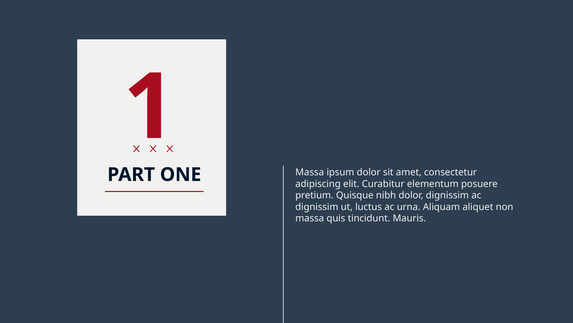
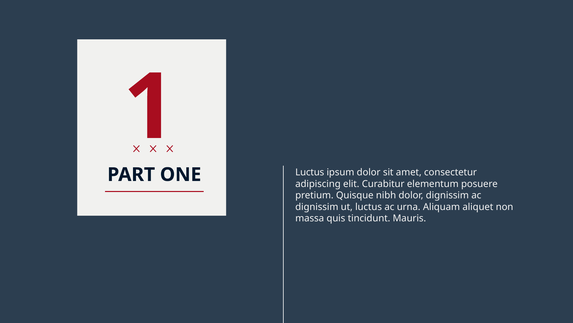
ONE Massa: Massa -> Luctus (310, 172)
